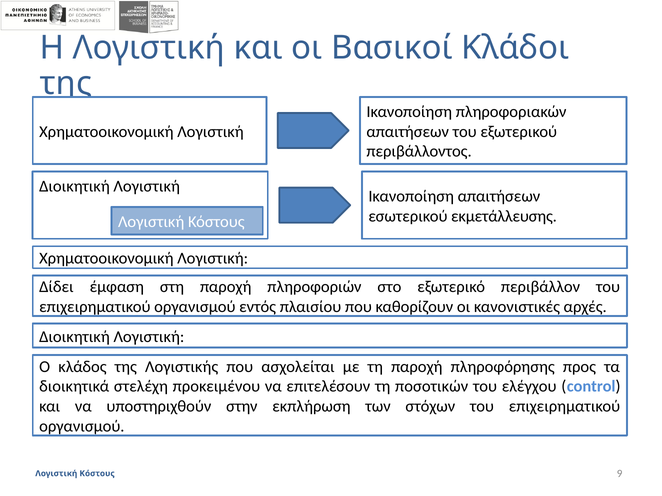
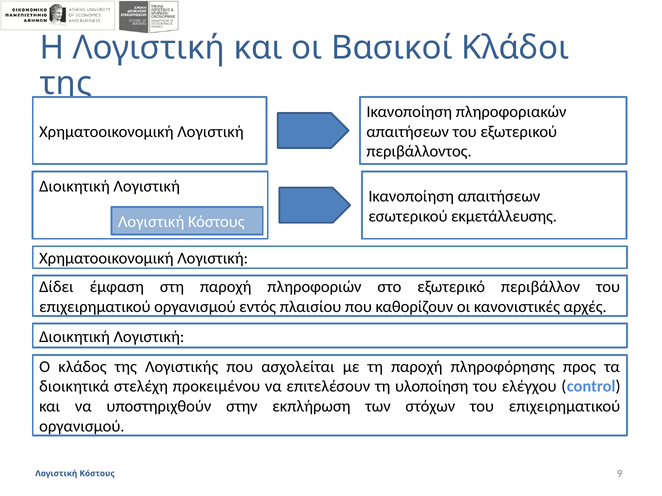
ποσοτικών: ποσοτικών -> υλοποίηση (432, 387)
